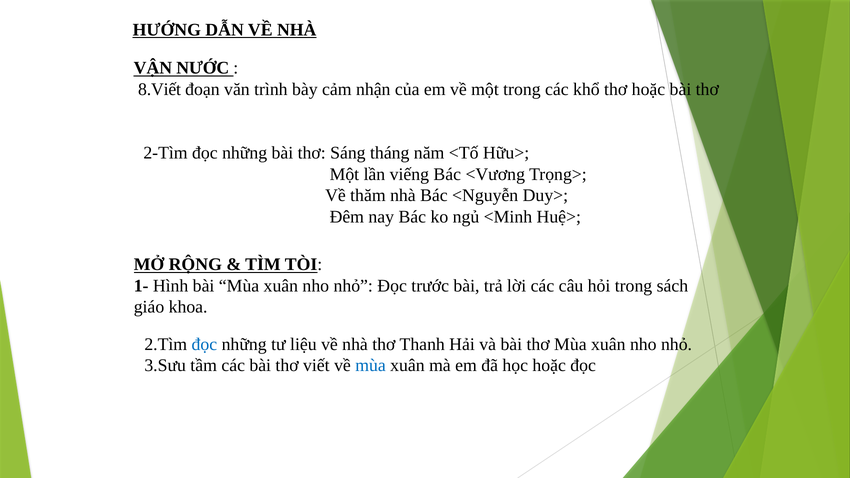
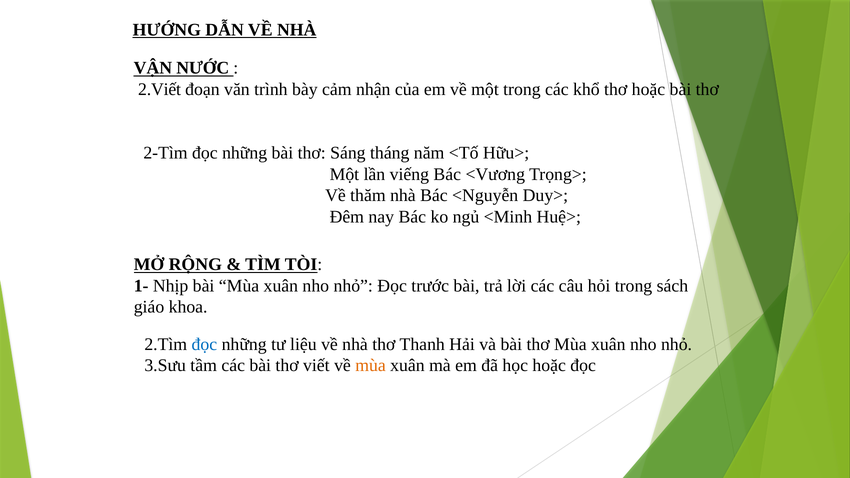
8.Viết: 8.Viết -> 2.Viết (160, 89)
Hình: Hình -> Nhịp (171, 286)
mùa colour: blue -> orange (371, 366)
